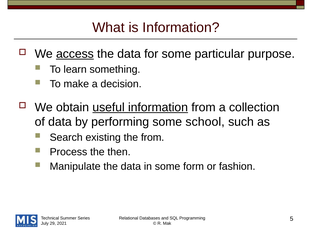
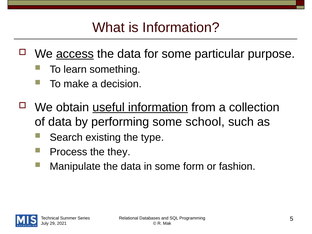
the from: from -> type (152, 137)
then: then -> they (119, 152)
